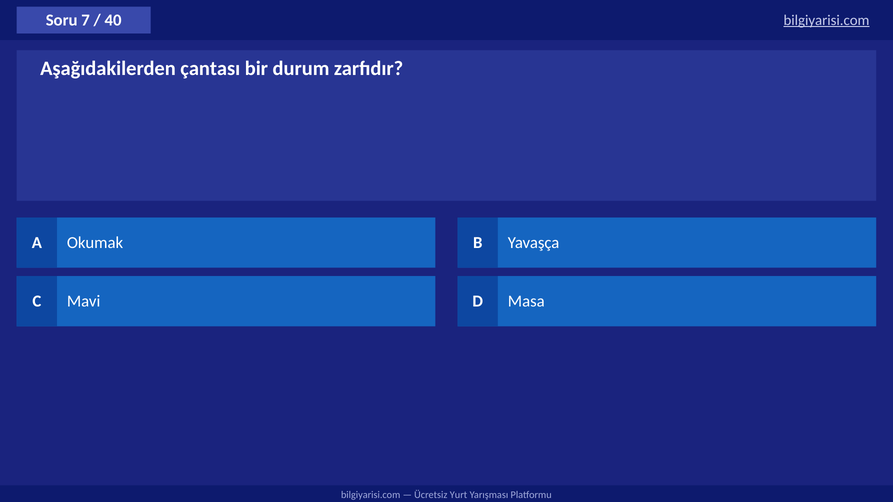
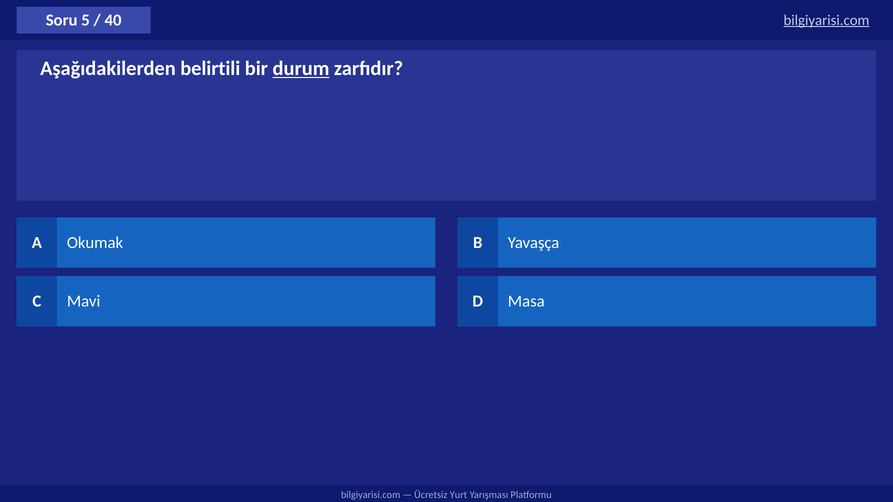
7: 7 -> 5 (86, 20)
çantası: çantası -> belirtili (210, 69)
durum underline: none -> present (301, 69)
